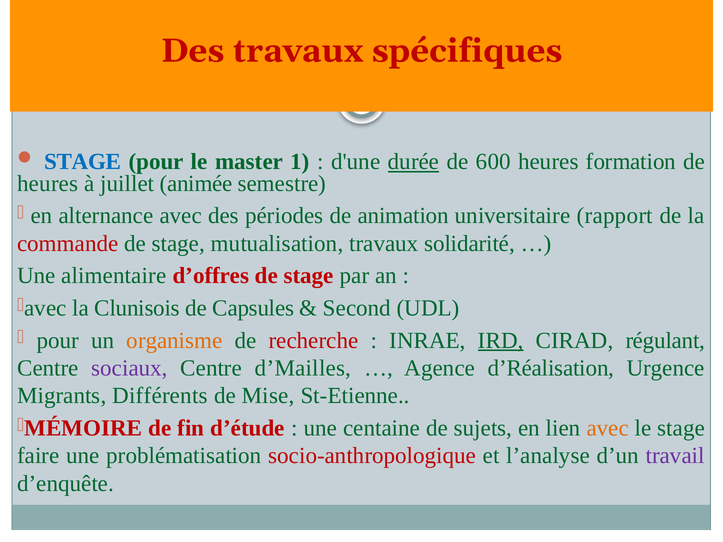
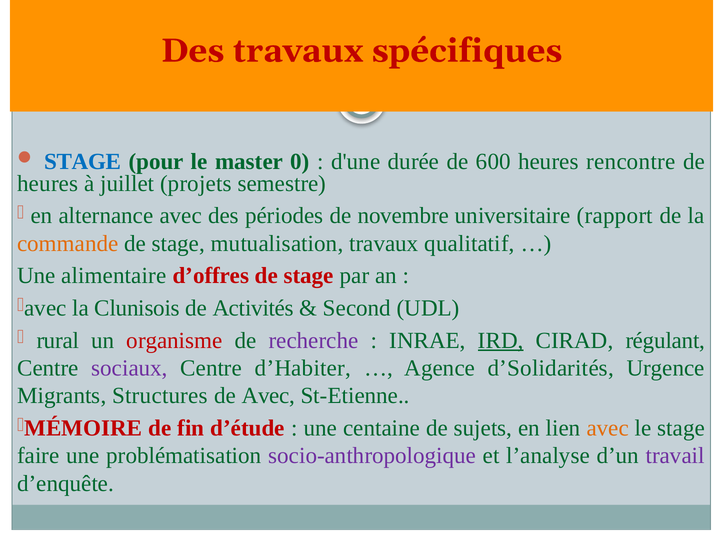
1: 1 -> 0 (300, 162)
durée underline: present -> none (414, 162)
formation: formation -> rencontre (631, 162)
animée: animée -> projets (196, 184)
animation: animation -> novembre (403, 216)
commande colour: red -> orange (68, 244)
solidarité: solidarité -> qualitatif (469, 244)
Capsules: Capsules -> Activités (253, 308)
pour: pour -> rural (58, 341)
organisme colour: orange -> red (174, 341)
recherche colour: red -> purple (314, 341)
d’Mailles: d’Mailles -> d’Habiter (303, 368)
d’Réalisation: d’Réalisation -> d’Solidarités (551, 368)
Différents: Différents -> Structures (160, 396)
de Mise: Mise -> Avec (268, 396)
socio-anthropologique colour: red -> purple (372, 456)
